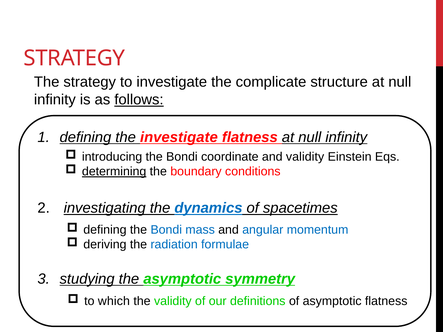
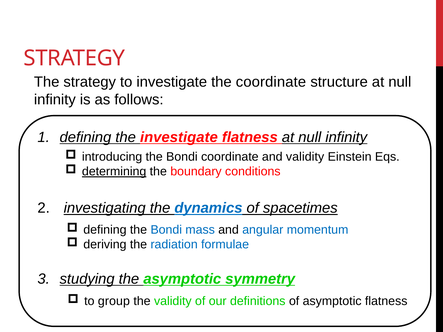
the complicate: complicate -> coordinate (271, 82)
follows underline: present -> none (139, 100)
which: which -> group (114, 301)
